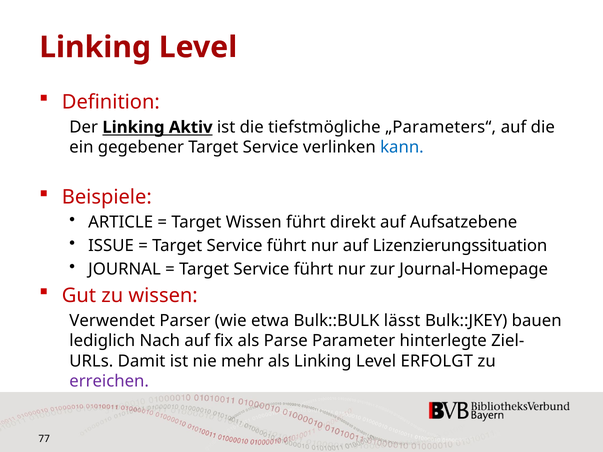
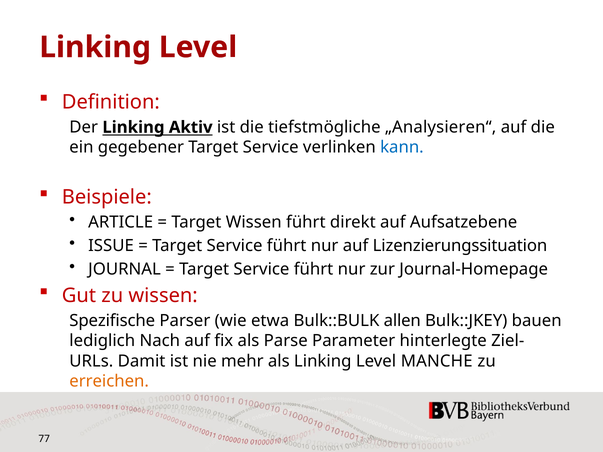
„Parameters“: „Parameters“ -> „Analysieren“ (441, 127)
Verwendet: Verwendet -> Spezifische (112, 321)
lässt: lässt -> allen (402, 321)
ERFOLGT: ERFOLGT -> MANCHE (437, 361)
erreichen colour: purple -> orange (109, 381)
